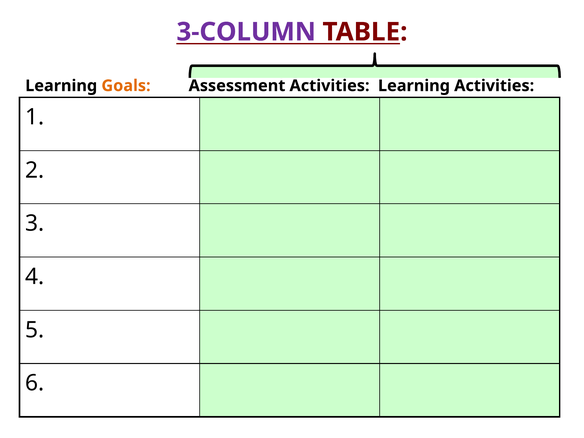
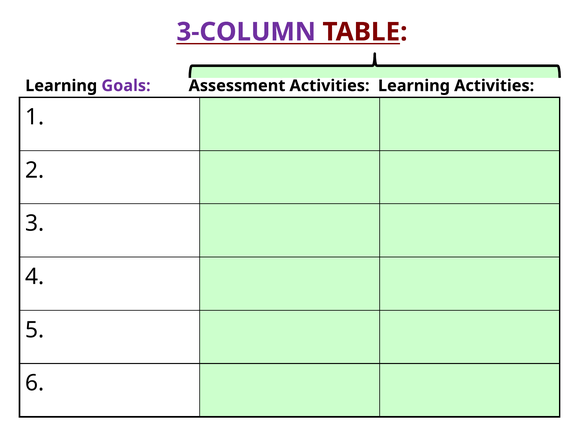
Goals colour: orange -> purple (126, 86)
